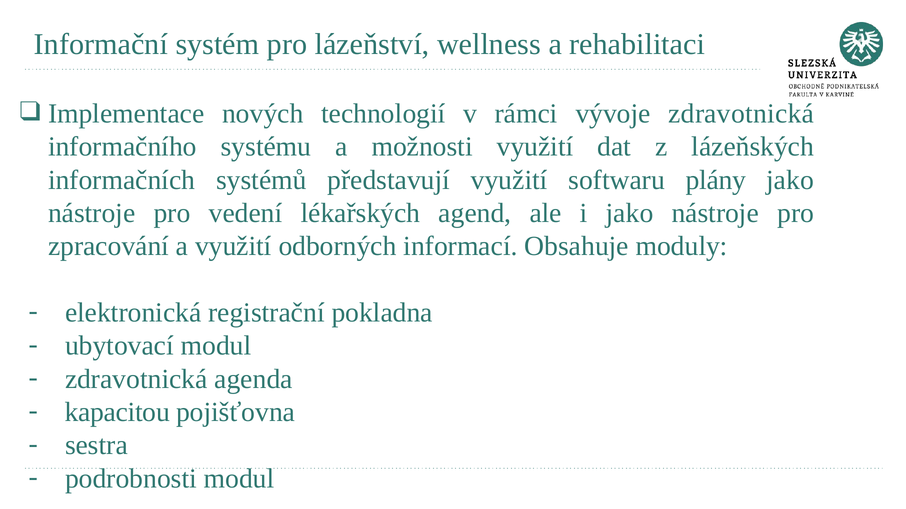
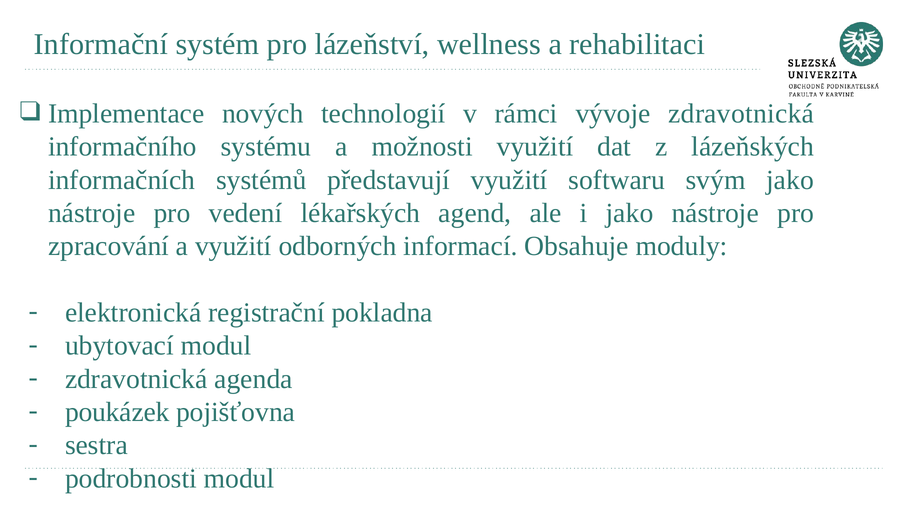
plány: plány -> svým (716, 180)
kapacitou: kapacitou -> poukázek (117, 413)
